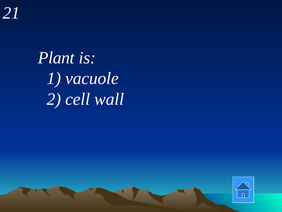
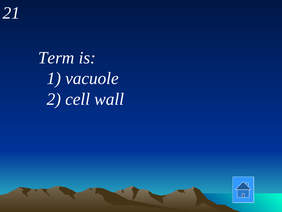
Plant: Plant -> Term (56, 58)
